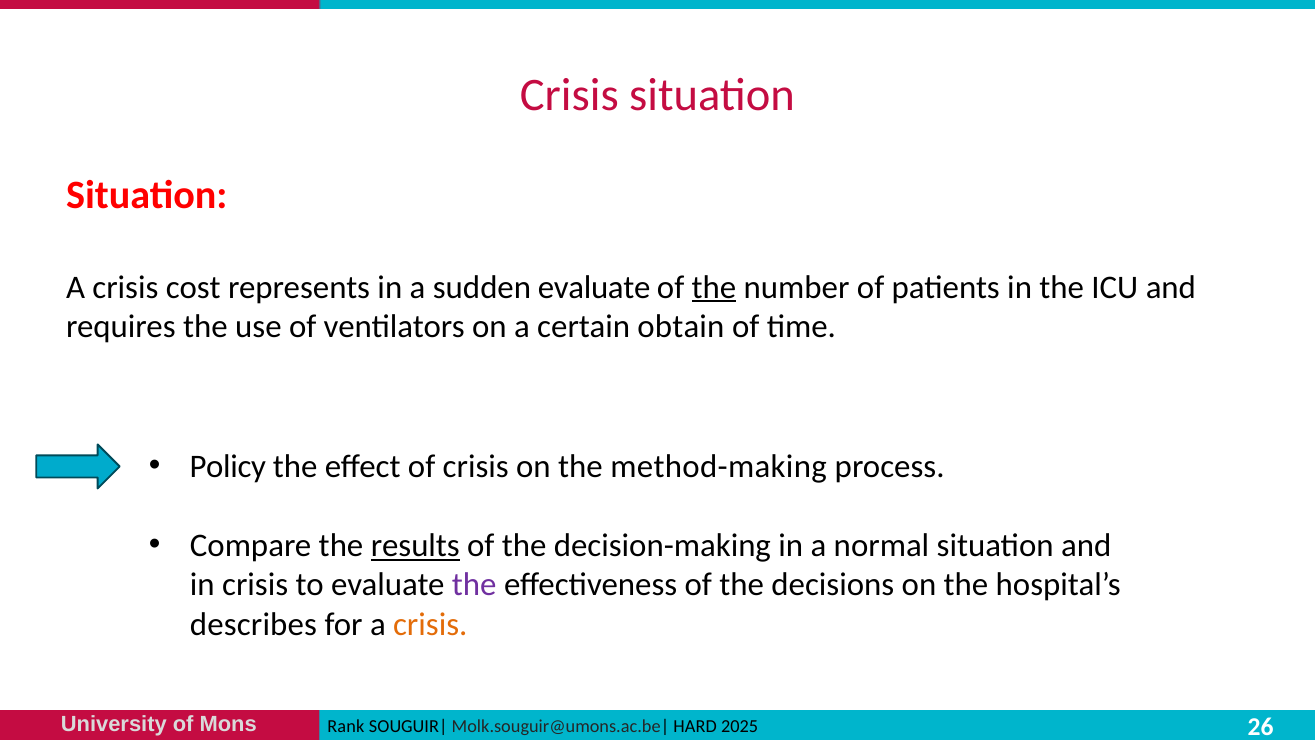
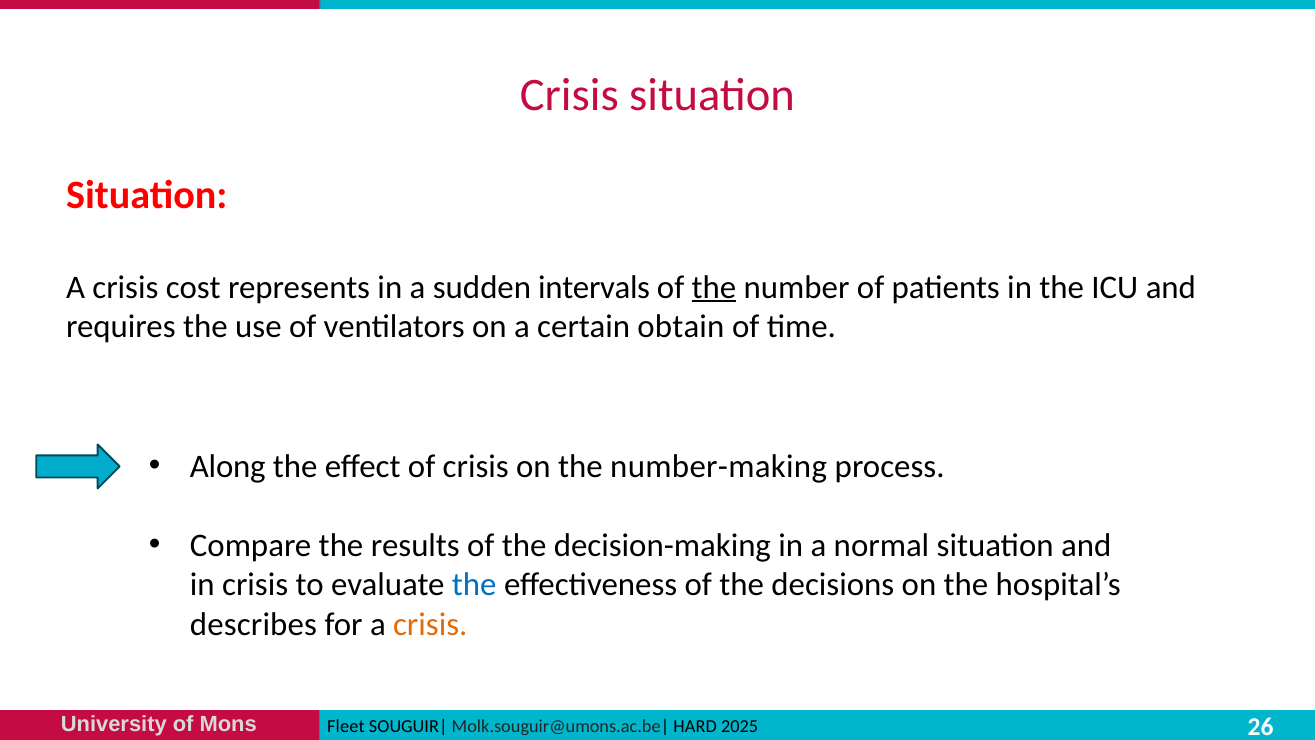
sudden evaluate: evaluate -> intervals (594, 287)
Policy: Policy -> Along (228, 466)
method-making: method-making -> number-making (719, 466)
results underline: present -> none (415, 545)
the colour: purple -> blue (474, 585)
Rank: Rank -> Fleet (346, 726)
